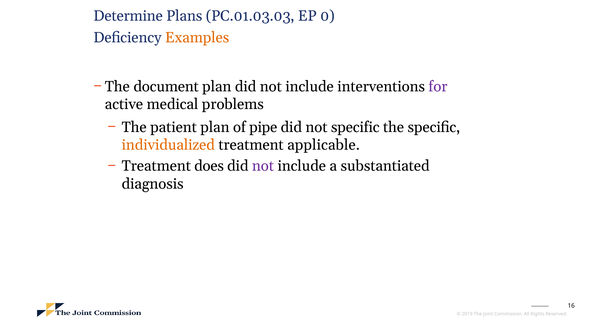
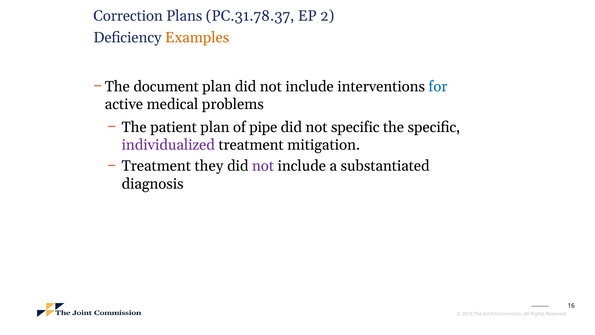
Determine: Determine -> Correction (128, 16)
PC.01.03.03: PC.01.03.03 -> PC.31.78.37 (250, 16)
0: 0 -> 2 (327, 16)
for colour: purple -> blue (438, 86)
individualized colour: orange -> purple (168, 145)
applicable: applicable -> mitigation (324, 145)
does: does -> they (209, 166)
